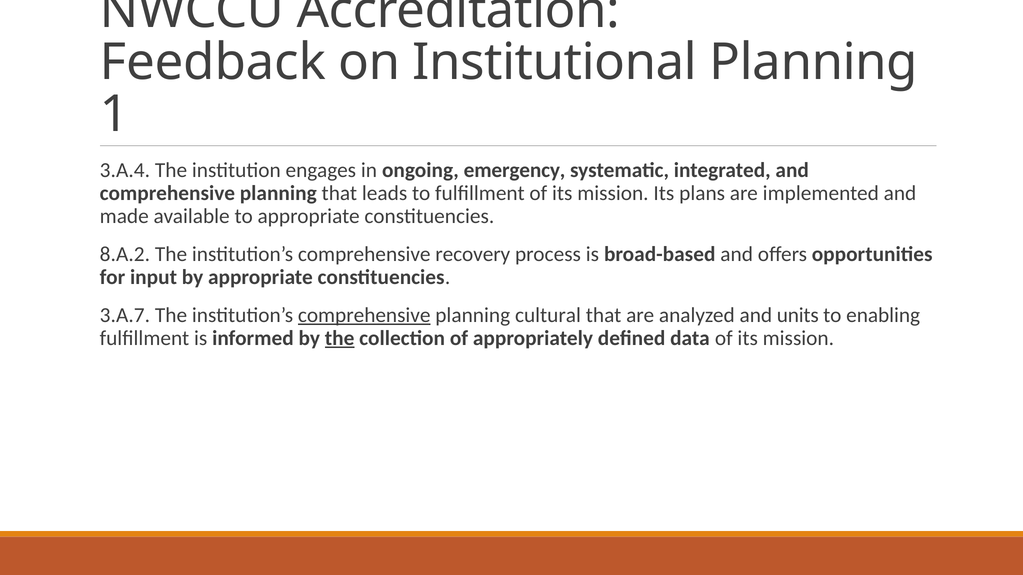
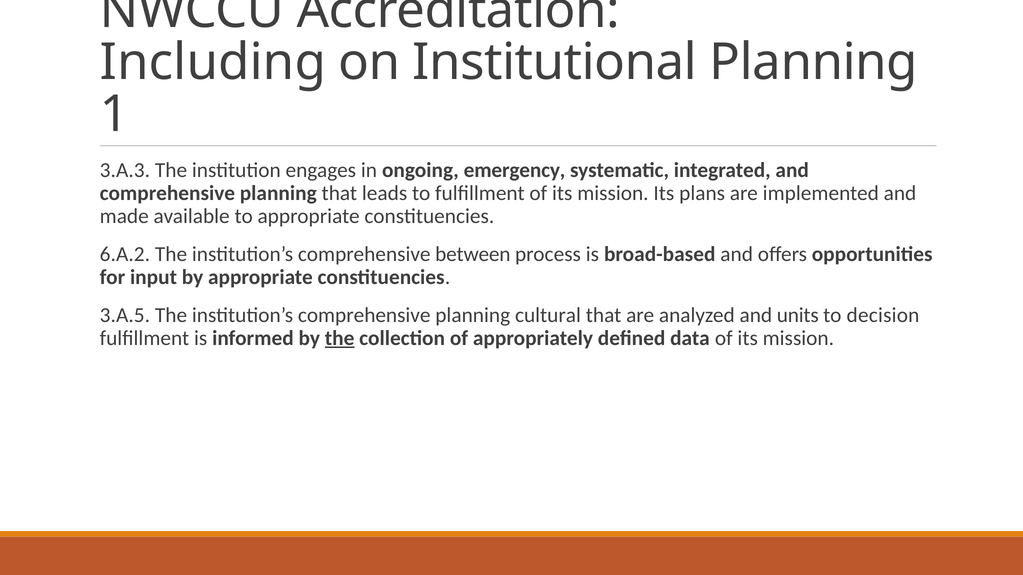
Feedback: Feedback -> Including (213, 62)
3.A.4: 3.A.4 -> 3.A.3 (125, 170)
8.A.2: 8.A.2 -> 6.A.2 (125, 254)
recovery: recovery -> between (473, 254)
3.A.7: 3.A.7 -> 3.A.5 (125, 315)
comprehensive underline: present -> none (364, 315)
enabling: enabling -> decision (883, 315)
